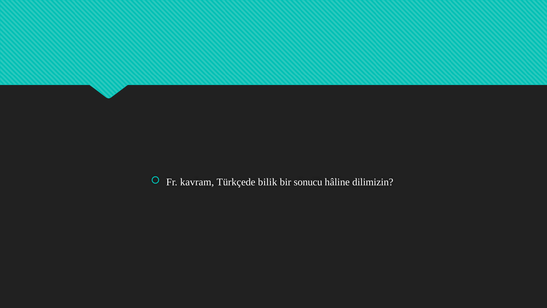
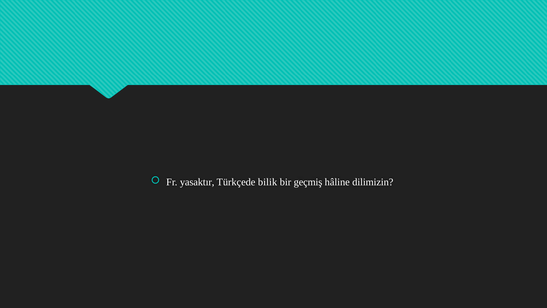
kavram: kavram -> yasaktır (197, 182)
sonucu: sonucu -> geçmiş (308, 182)
